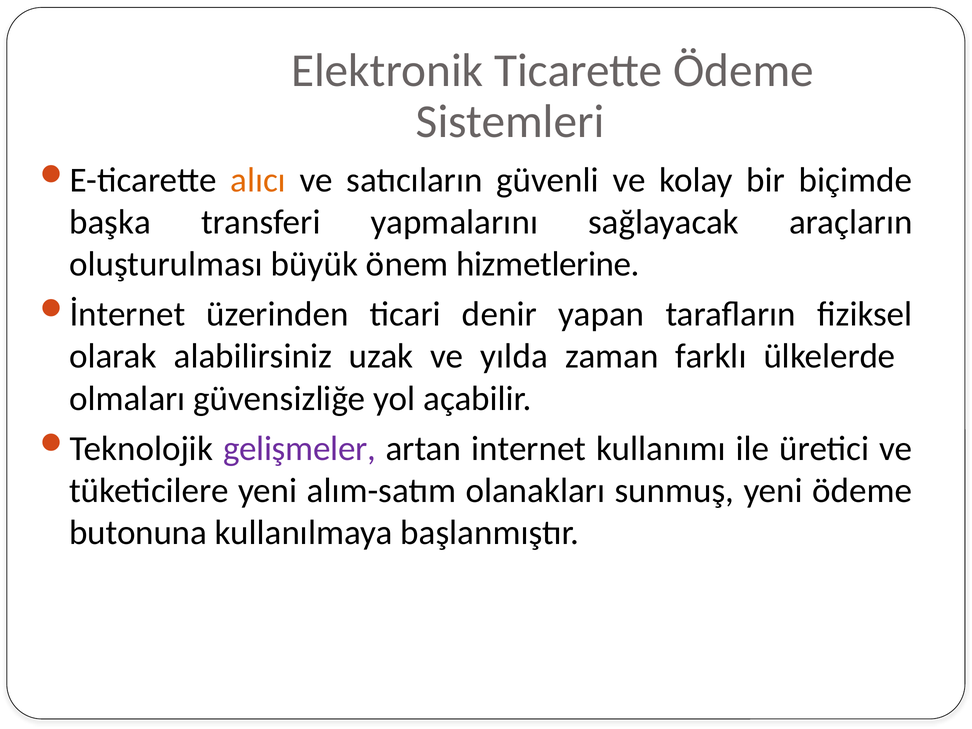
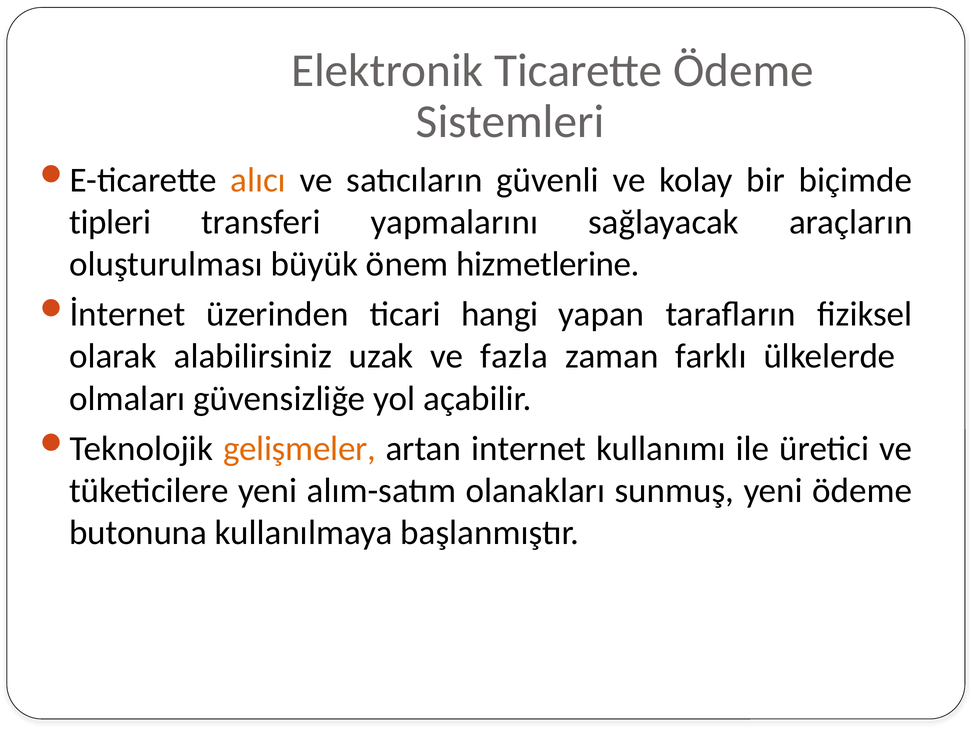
başka: başka -> tipleri (110, 222)
denir: denir -> hangi (500, 314)
yılda: yılda -> fazla (514, 356)
gelişmeler colour: purple -> orange (299, 448)
